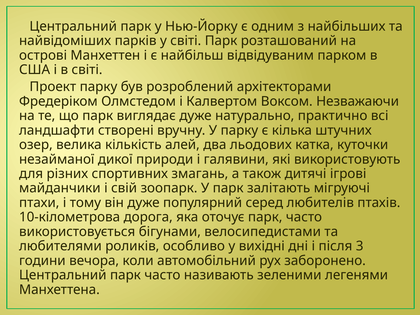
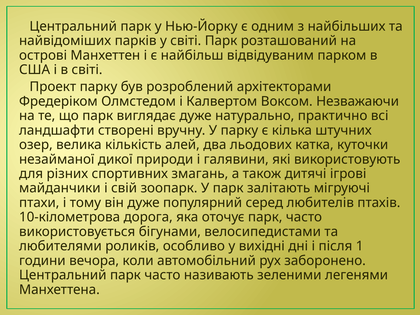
3: 3 -> 1 (360, 246)
